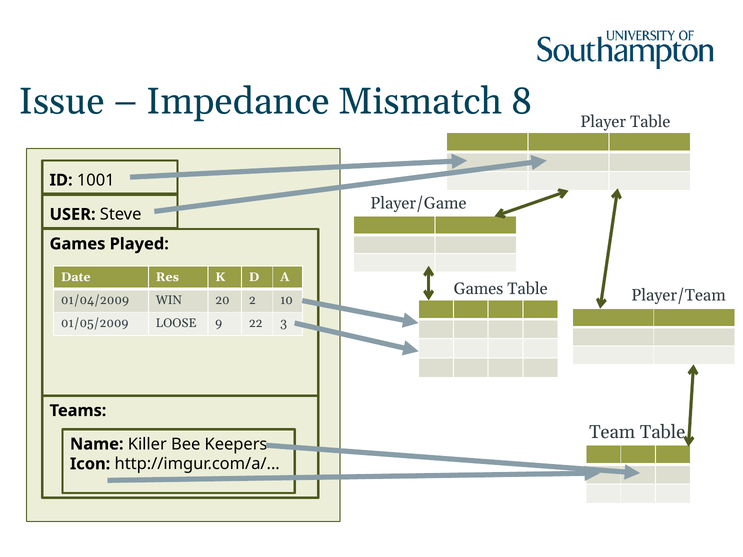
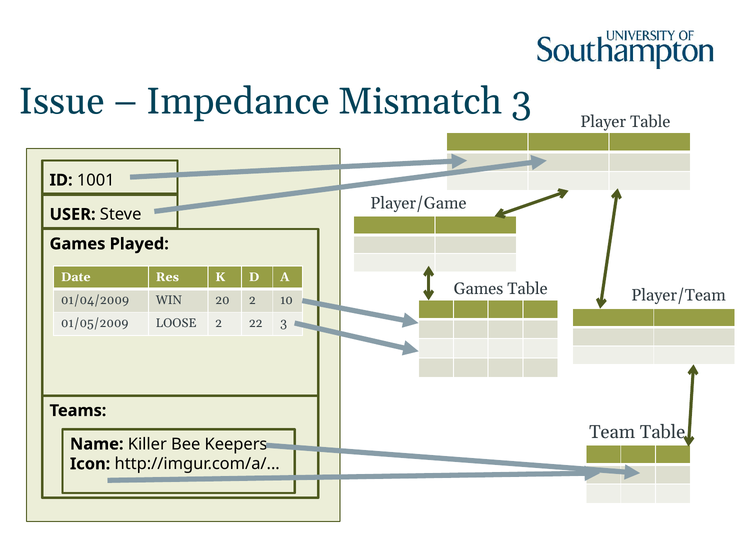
Mismatch 8: 8 -> 3 (522, 102)
LOOSE 9: 9 -> 2 (219, 324)
